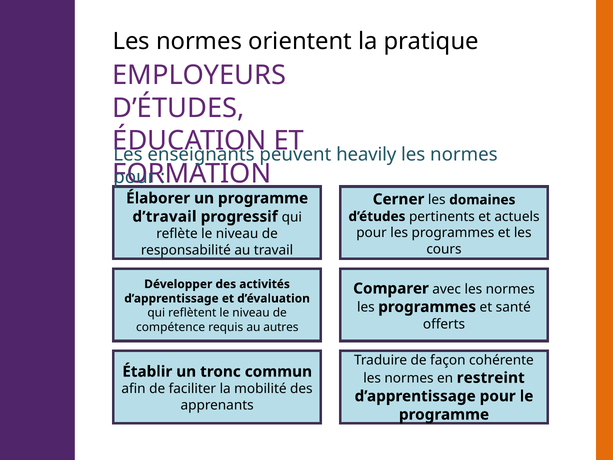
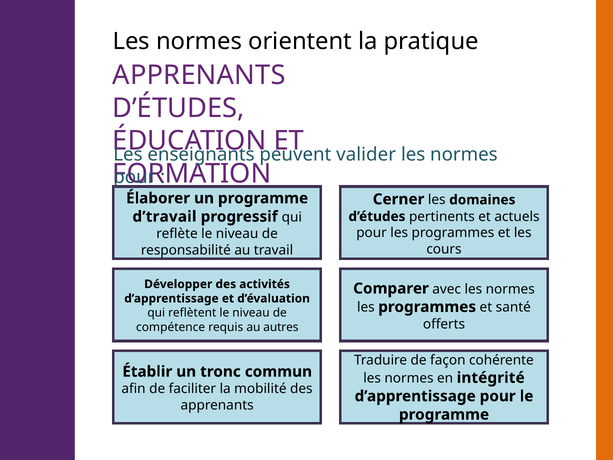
EMPLOYEURS: EMPLOYEURS -> APPRENANTS (199, 75)
heavily: heavily -> valider (366, 154)
restreint: restreint -> intégrité (491, 378)
